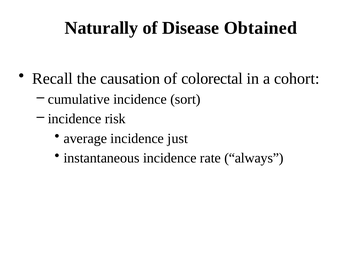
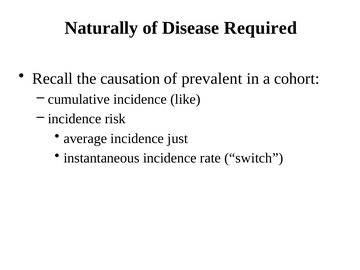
Obtained: Obtained -> Required (260, 28)
colorectal: colorectal -> prevalent (212, 79)
sort: sort -> like (185, 99)
always: always -> switch (254, 158)
